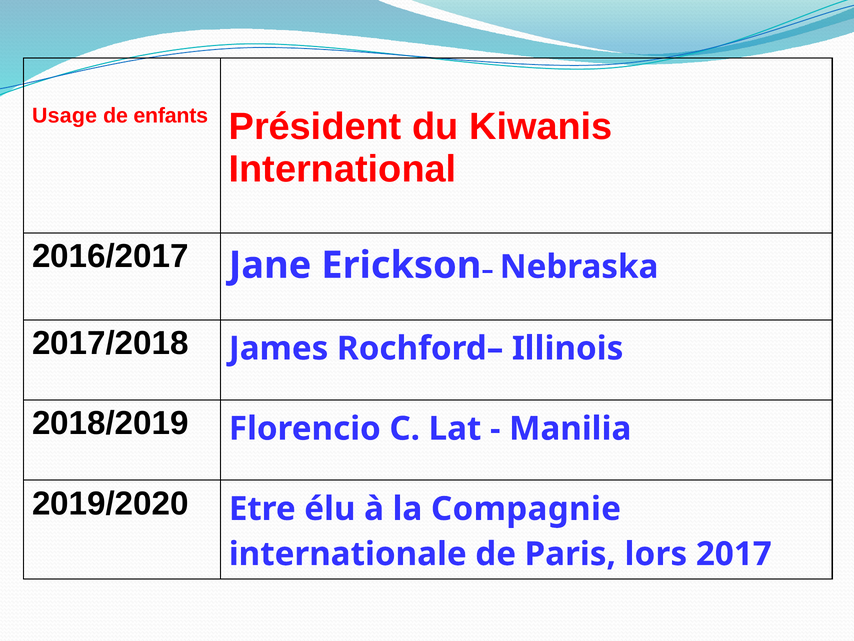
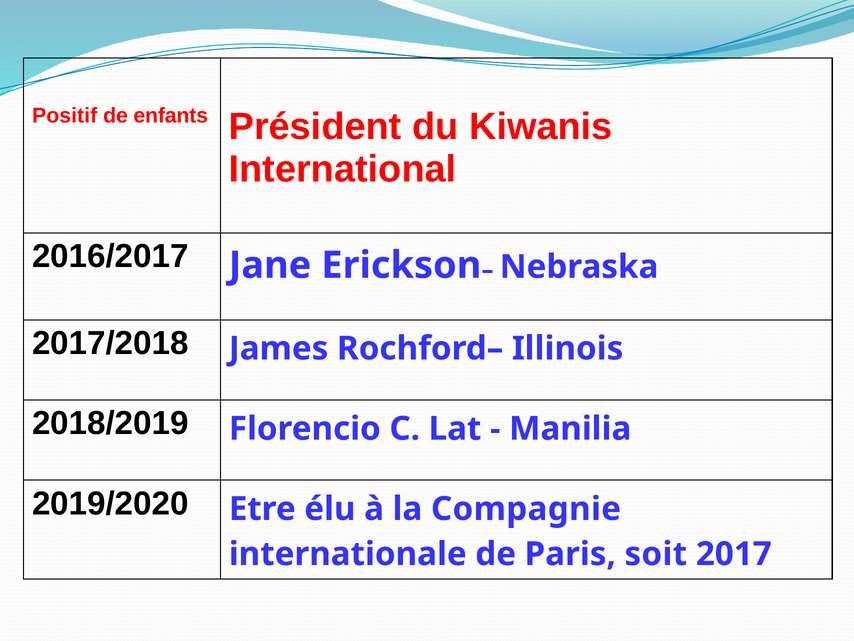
Usage: Usage -> Positif (65, 116)
lors: lors -> soit (656, 554)
